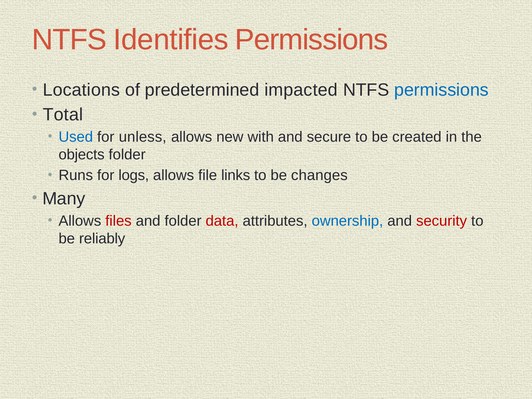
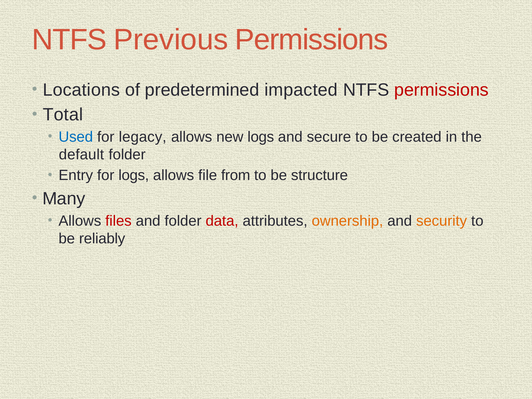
Identifies: Identifies -> Previous (171, 40)
permissions colour: blue -> red (442, 90)
unless: unless -> legacy (143, 137)
new with: with -> logs (261, 137)
objects: objects -> default (81, 155)
Runs: Runs -> Entry (76, 175)
links: links -> from (236, 175)
changes: changes -> structure (319, 175)
ownership colour: blue -> orange (347, 221)
security colour: red -> orange (442, 221)
